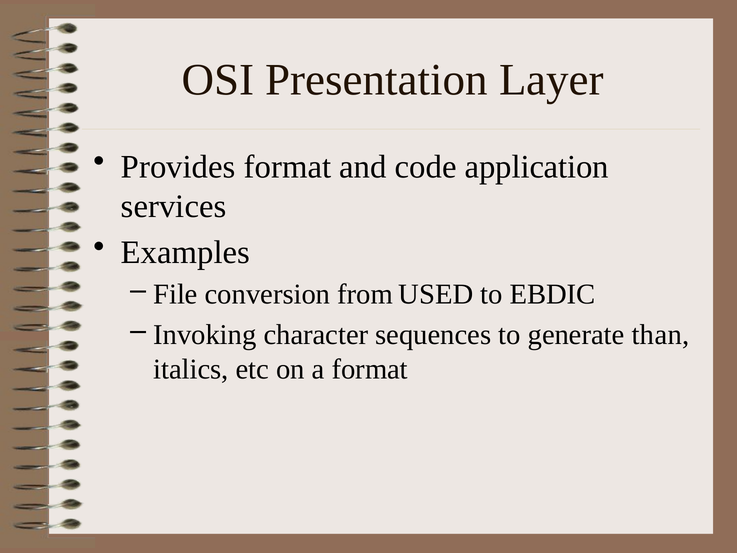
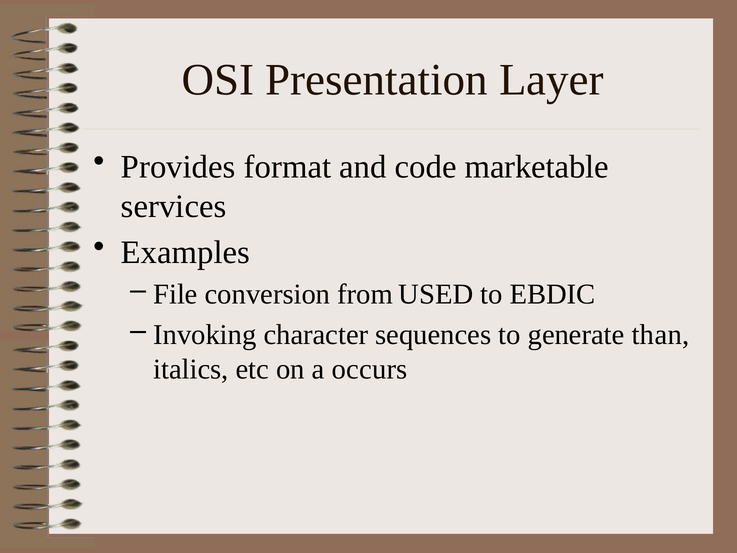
application: application -> marketable (537, 167)
a format: format -> occurs (370, 369)
